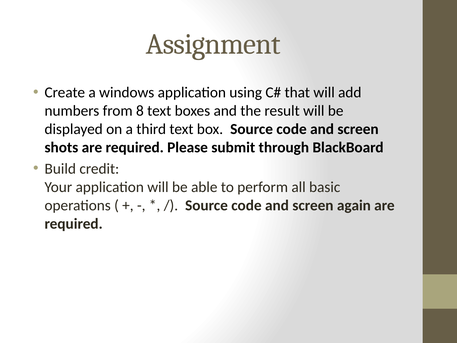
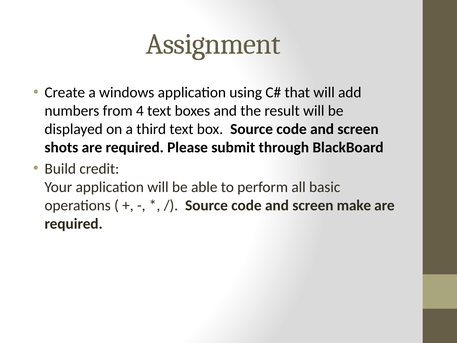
8: 8 -> 4 (140, 111)
again: again -> make (354, 205)
